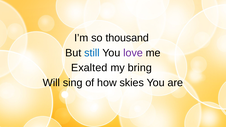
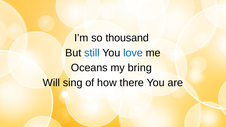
love colour: purple -> blue (133, 53)
Exalted: Exalted -> Oceans (89, 68)
skies: skies -> there (132, 83)
